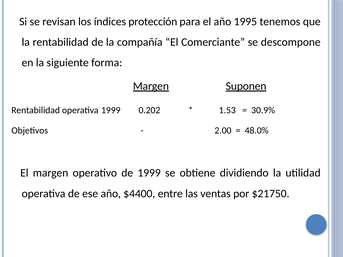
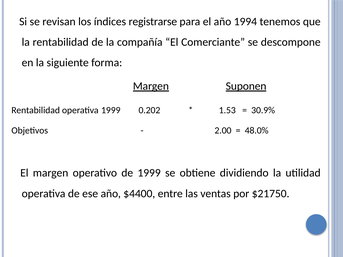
protección: protección -> registrarse (153, 22)
1995: 1995 -> 1994 (245, 22)
